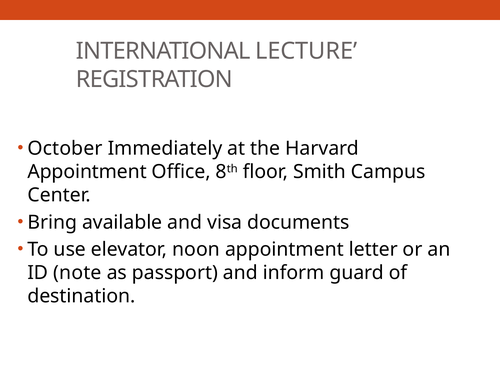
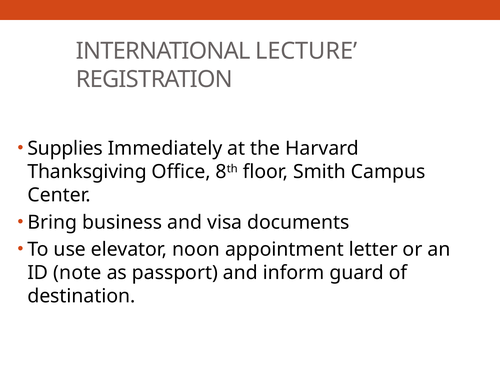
October: October -> Supplies (65, 149)
Appointment: Appointment -> Thanksgiving (87, 172)
available: available -> business (122, 222)
